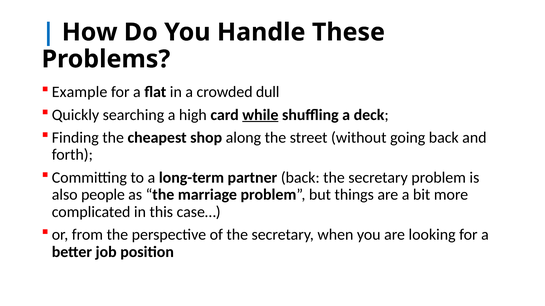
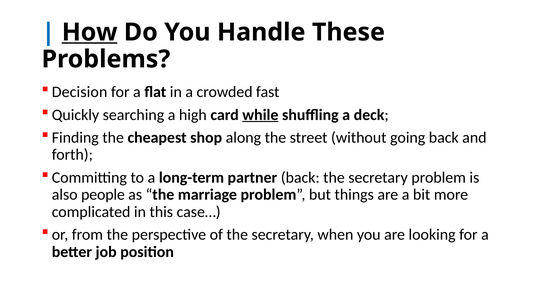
How underline: none -> present (90, 32)
Example: Example -> Decision (80, 92)
dull: dull -> fast (268, 92)
